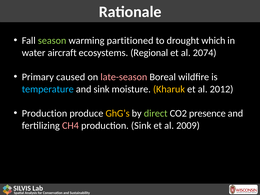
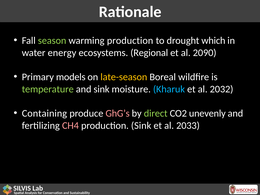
warming partitioned: partitioned -> production (130, 41)
aircraft: aircraft -> energy (62, 53)
2074: 2074 -> 2090 (205, 53)
caused: caused -> models (71, 77)
late-season colour: pink -> yellow (124, 77)
temperature colour: light blue -> light green (48, 89)
Kharuk colour: yellow -> light blue (169, 89)
2012: 2012 -> 2032 (222, 89)
Production: Production -> Containing (44, 113)
GhG’s colour: yellow -> pink (118, 113)
presence: presence -> unevenly (207, 113)
2009: 2009 -> 2033 (188, 126)
